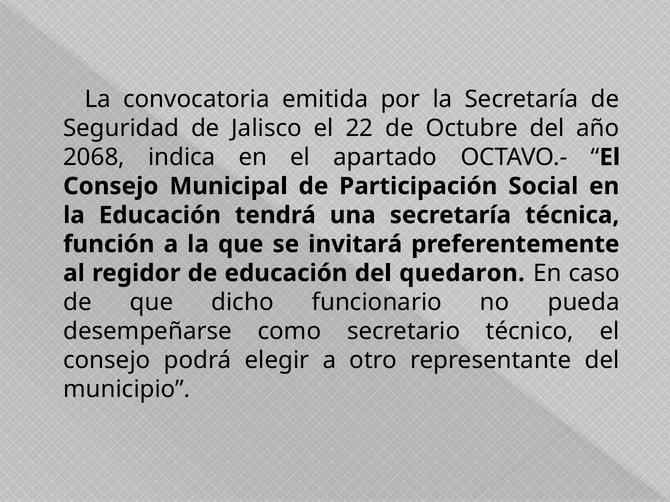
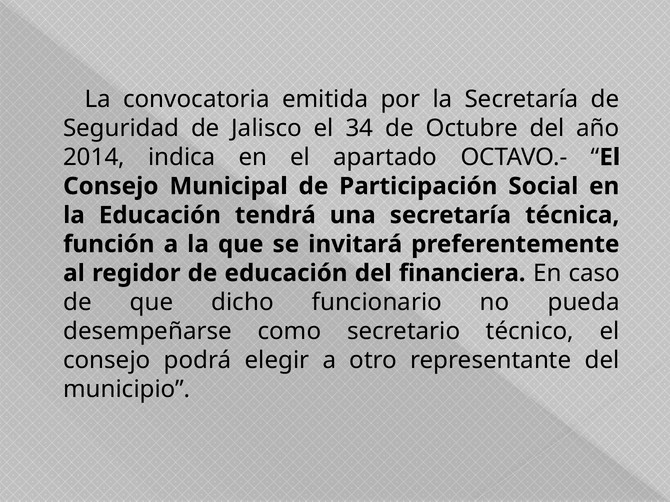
22: 22 -> 34 (359, 128)
2068: 2068 -> 2014 (94, 157)
quedaron: quedaron -> financiera (462, 273)
